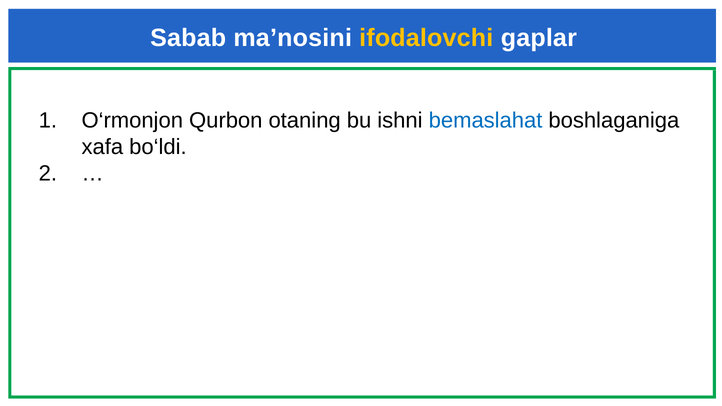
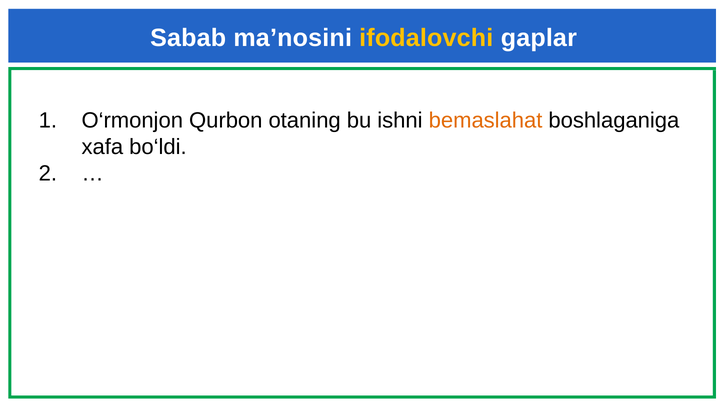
bemaslahat colour: blue -> orange (486, 121)
